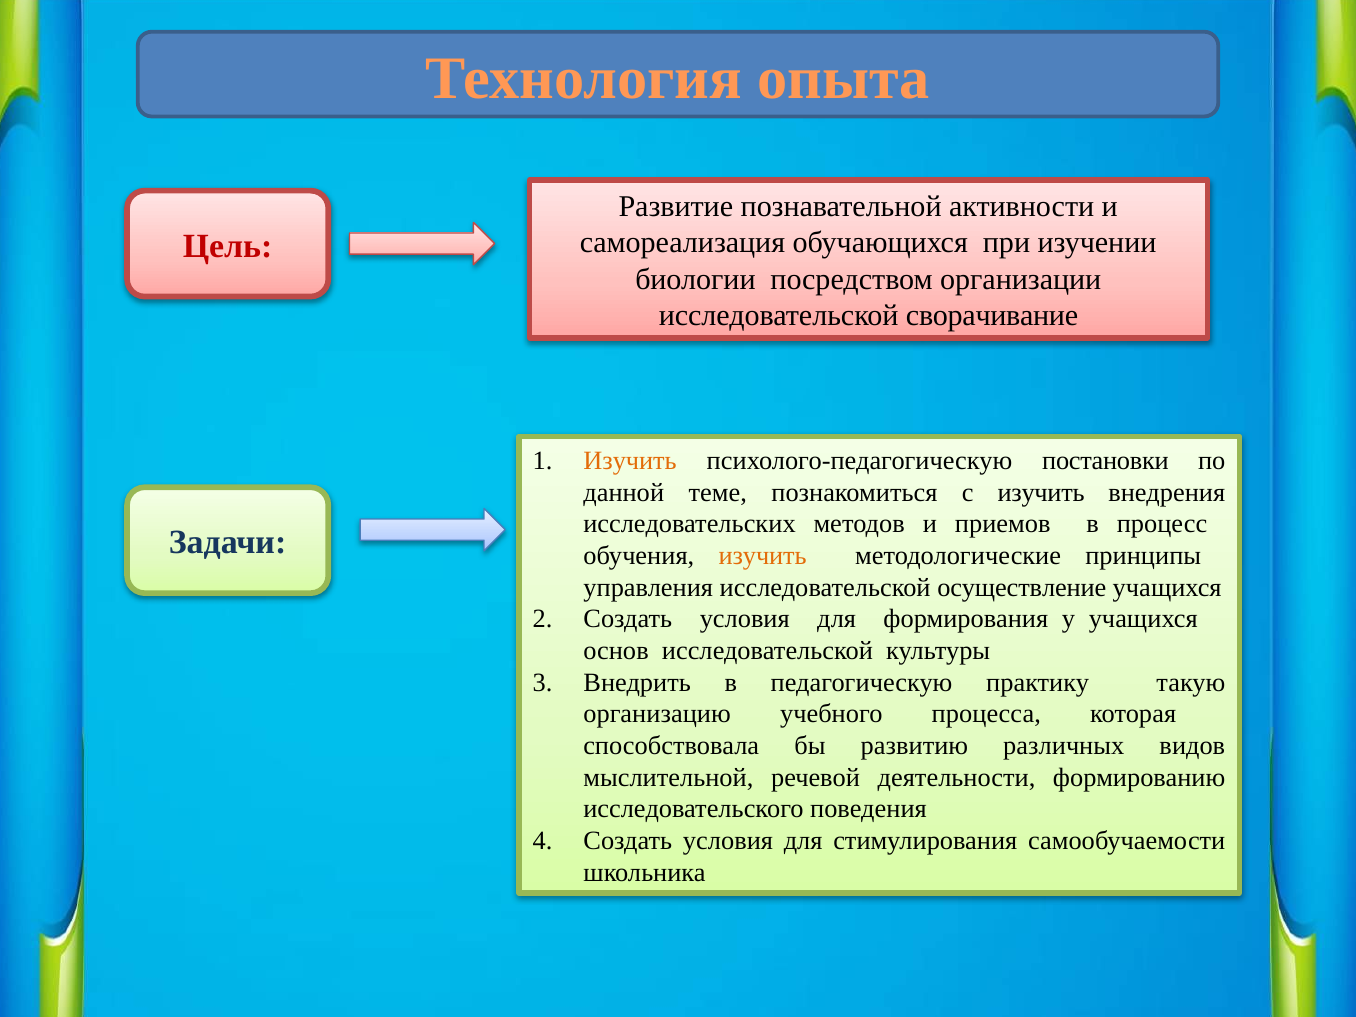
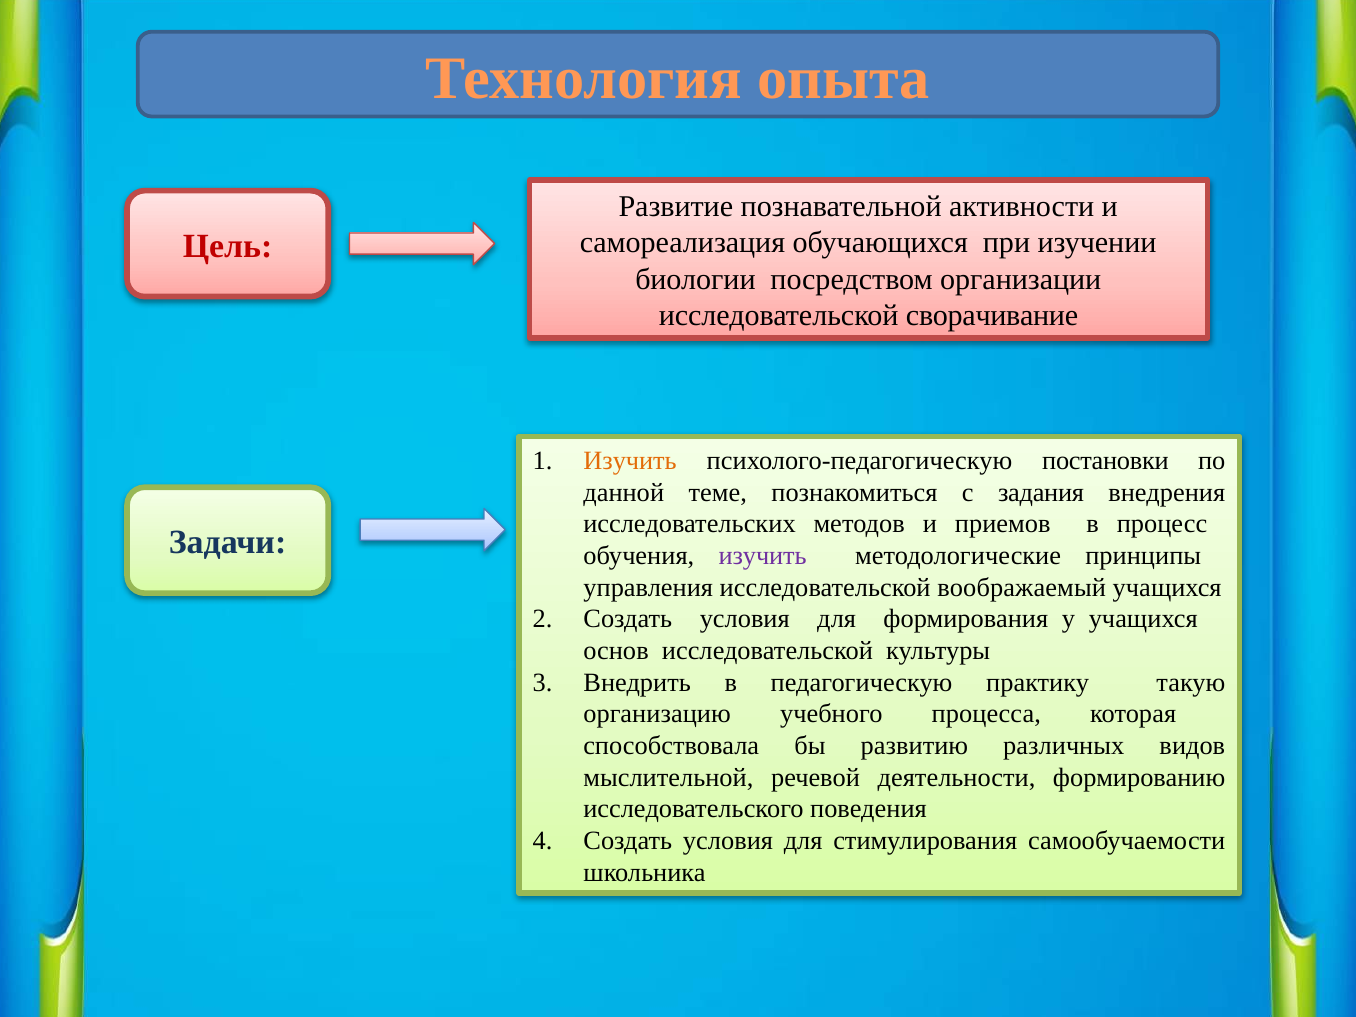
с изучить: изучить -> задания (1041, 493)
изучить colour: orange -> purple (763, 556)
осуществление: осуществление -> воображаемый (1022, 588)
